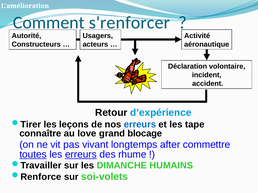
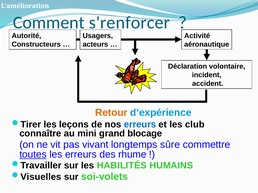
Retour colour: black -> orange (111, 113)
tape: tape -> club (195, 125)
love: love -> mini (87, 134)
after: after -> sûre (170, 145)
erreurs underline: present -> none (81, 155)
DIMANCHE: DIMANCHE -> HABILITÉS (122, 166)
Renforce: Renforce -> Visuelles (41, 177)
